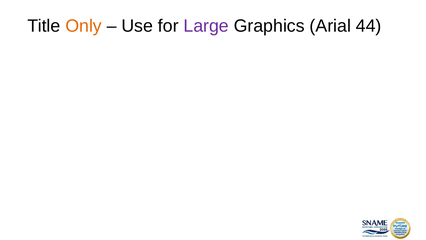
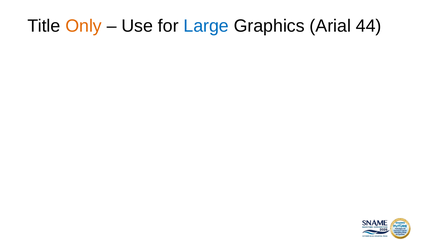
Large colour: purple -> blue (206, 26)
